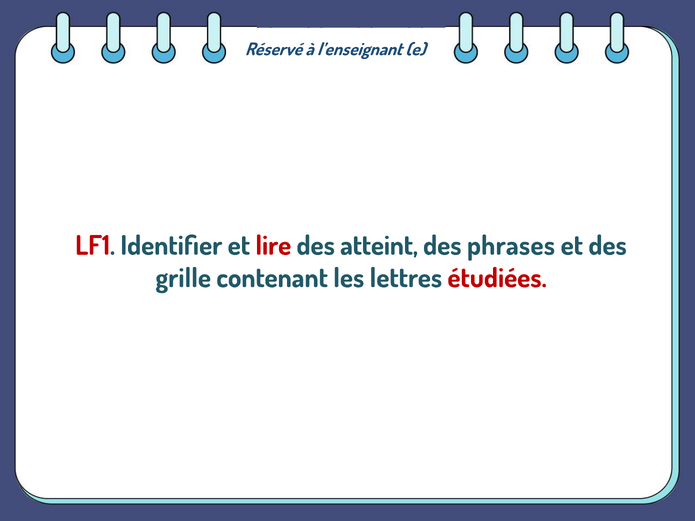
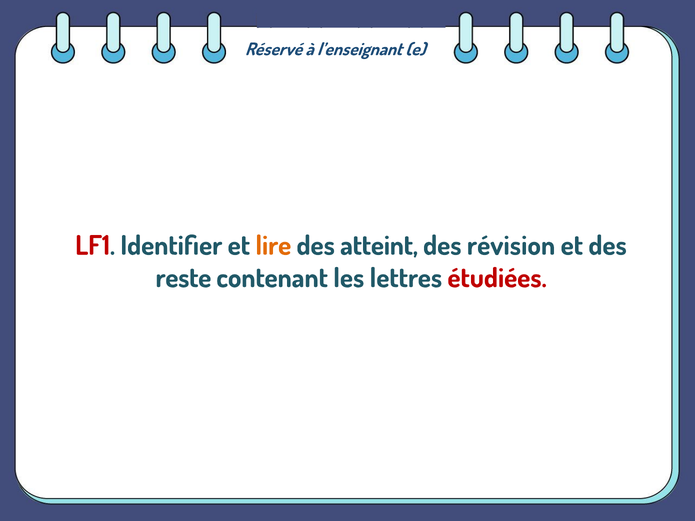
lire colour: red -> orange (273, 246)
phrases: phrases -> révision (511, 246)
grille: grille -> reste (183, 278)
